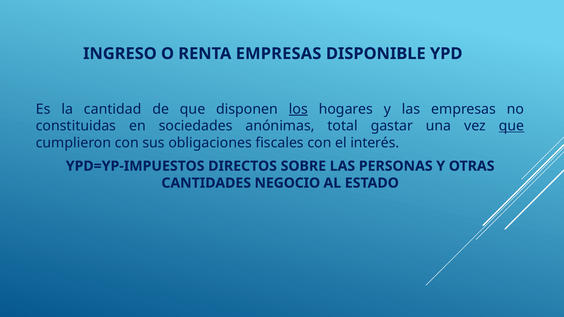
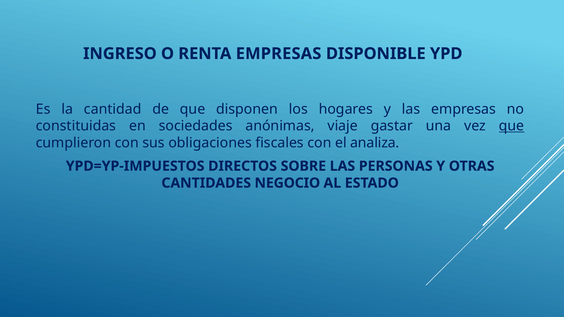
los underline: present -> none (298, 109)
total: total -> viaje (343, 126)
interés: interés -> analiza (375, 143)
